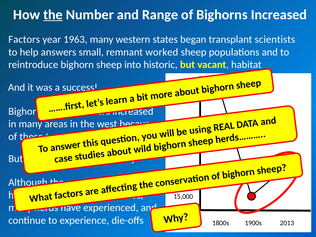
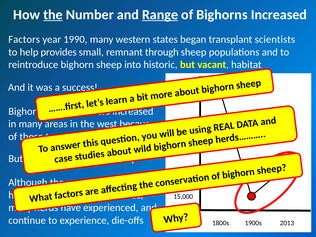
Range underline: none -> present (160, 15)
1963: 1963 -> 1990 (75, 39)
answers: answers -> provides (59, 52)
worked: worked -> through (162, 52)
